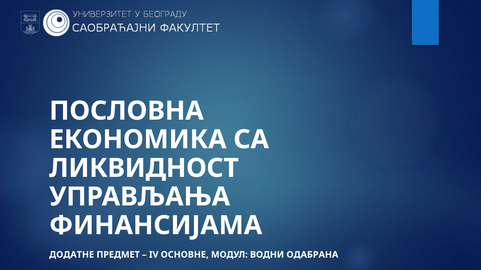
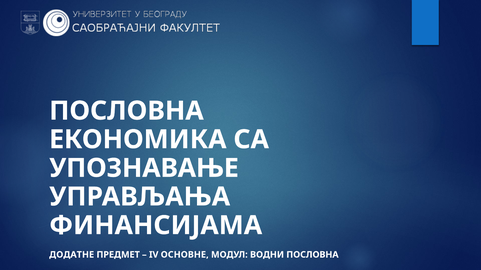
ЛИКВИДНОСТ: ЛИКВИДНОСТ -> УПОЗНАВАЊЕ (144, 168)
ВОДНИ ОДАБРАНА: ОДАБРАНА -> ПОСЛОВНА (312, 255)
